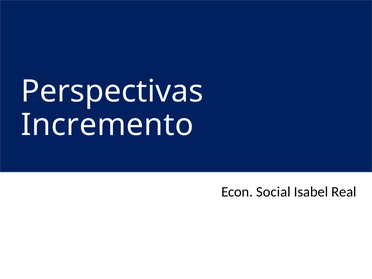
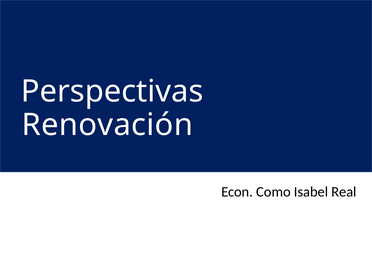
Incremento: Incremento -> Renovación (107, 125)
Social: Social -> Como (273, 192)
